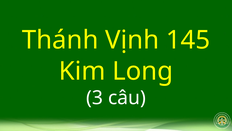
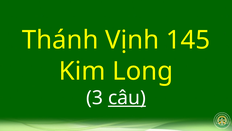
câu underline: none -> present (127, 98)
